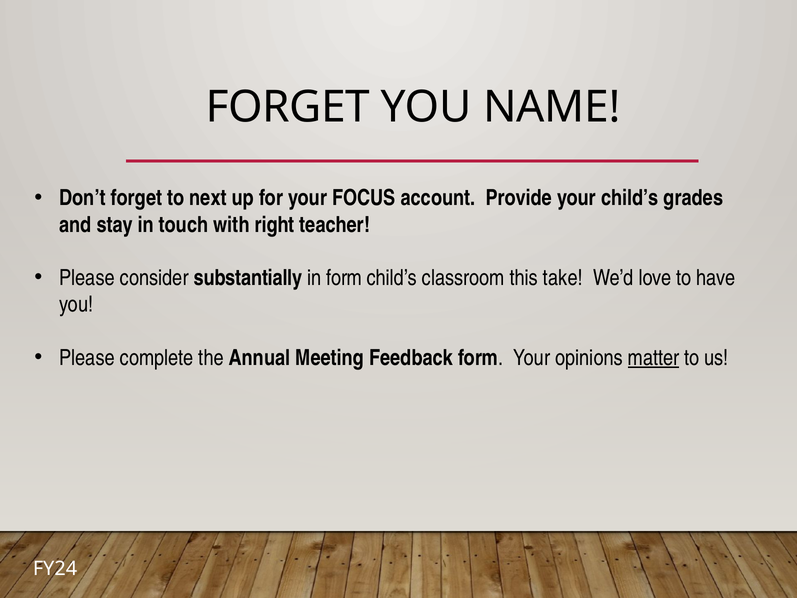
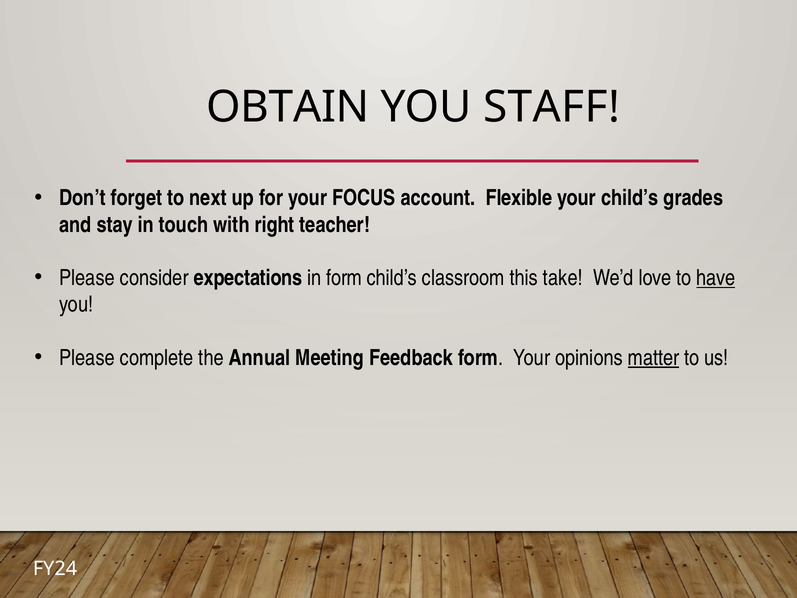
FORGET: FORGET -> OBTAIN (288, 107)
NAME: NAME -> STAFF (552, 107)
Provide: Provide -> Flexible (519, 198)
substantially: substantially -> expectations (248, 278)
have underline: none -> present (716, 278)
